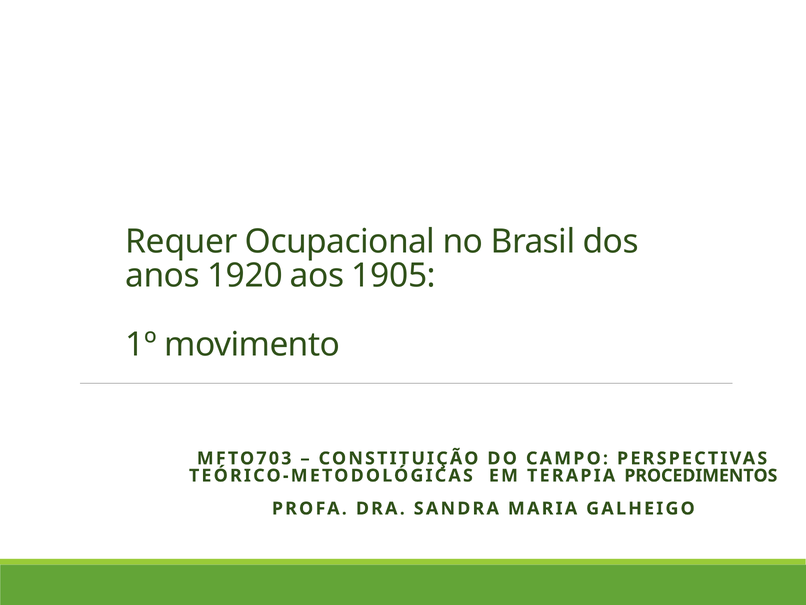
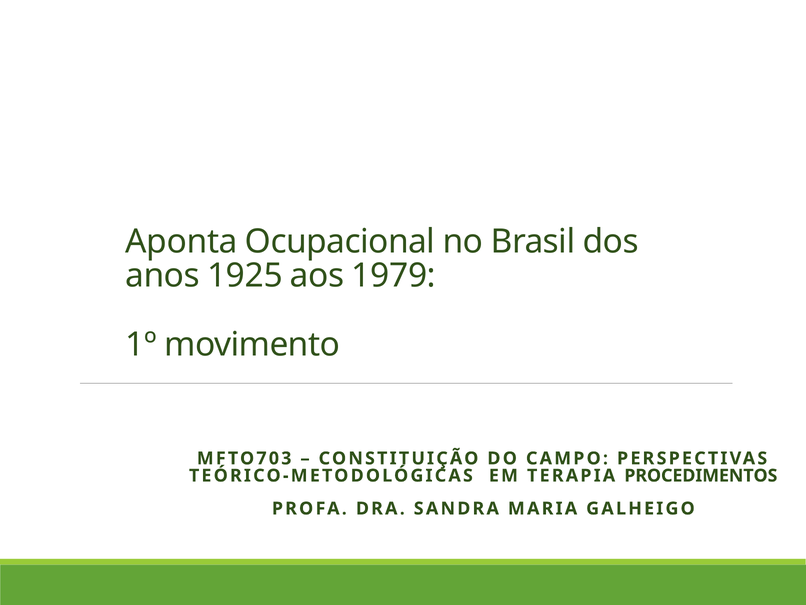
Requer: Requer -> Aponta (182, 241)
1920: 1920 -> 1925 (245, 276)
1905: 1905 -> 1979 (394, 276)
